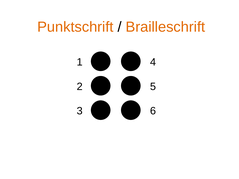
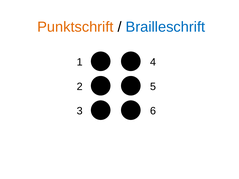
Brailleschrift colour: orange -> blue (165, 27)
